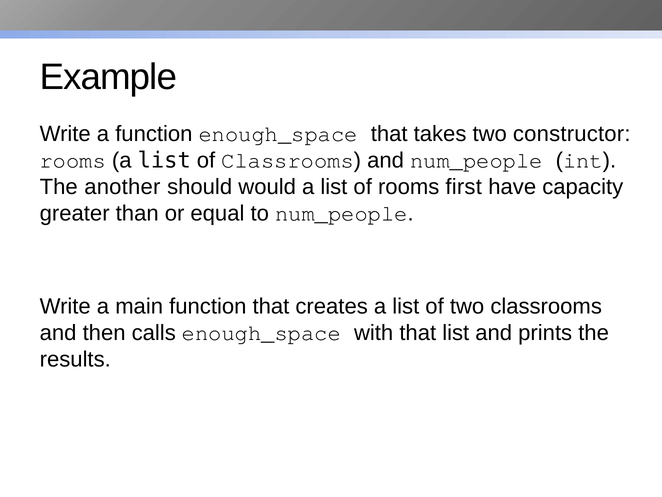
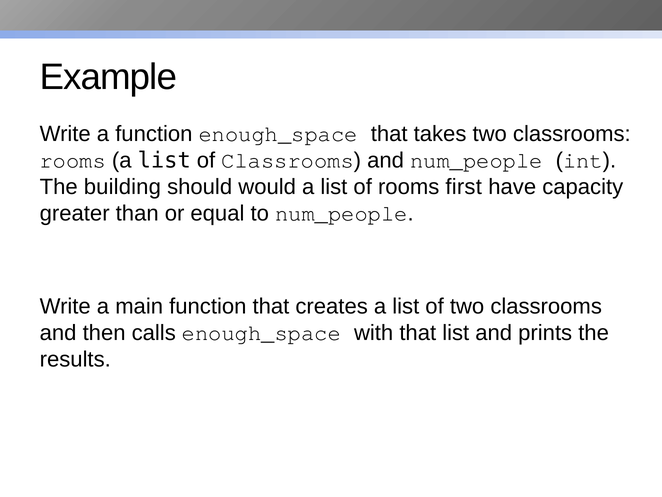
takes two constructor: constructor -> classrooms (572, 134)
another: another -> building (122, 187)
